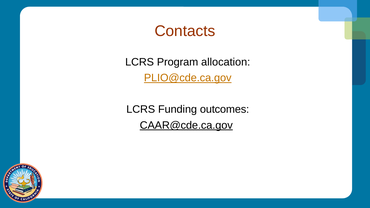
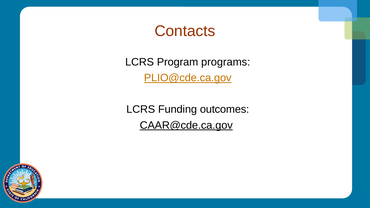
allocation: allocation -> programs (226, 62)
